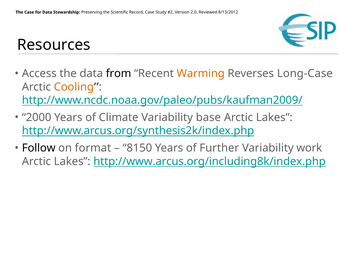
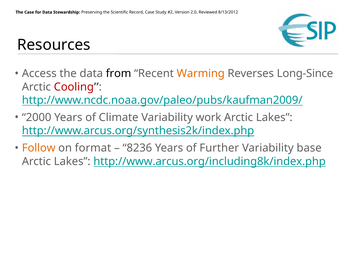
Long-Case: Long-Case -> Long-Since (305, 74)
Cooling colour: orange -> red (74, 87)
base: base -> work (208, 117)
Follow colour: black -> orange (39, 148)
8150: 8150 -> 8236 (137, 148)
work: work -> base (309, 148)
